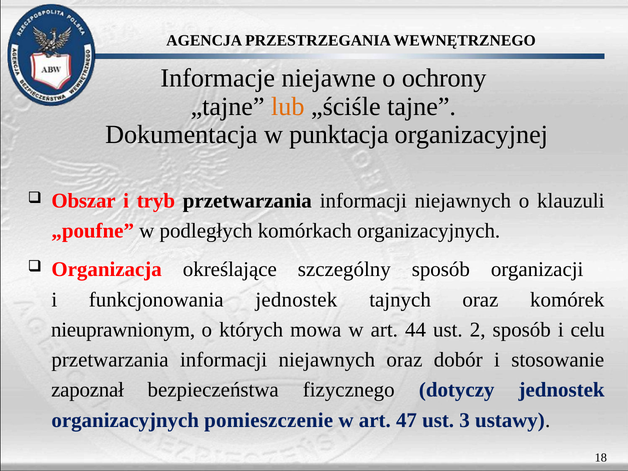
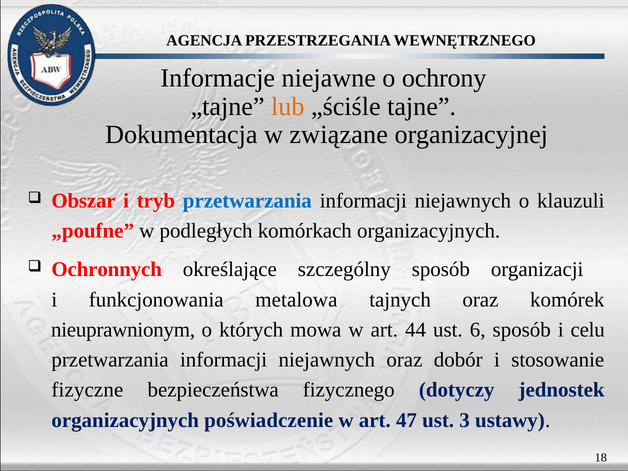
punktacja: punktacja -> związane (339, 135)
przetwarzania colour: black -> blue (247, 201)
Organizacja: Organizacja -> Ochronnych (107, 269)
funkcjonowania jednostek: jednostek -> metalowa (296, 300)
2: 2 -> 6 (478, 330)
zapoznał: zapoznał -> fizyczne (87, 390)
pomieszczenie: pomieszczenie -> poświadczenie (269, 420)
